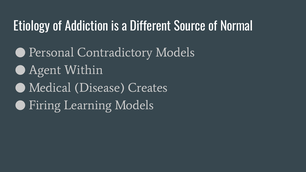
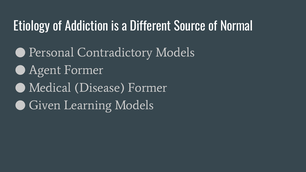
Agent Within: Within -> Former (84, 70)
Disease Creates: Creates -> Former (148, 88)
Firing: Firing -> Given (45, 105)
